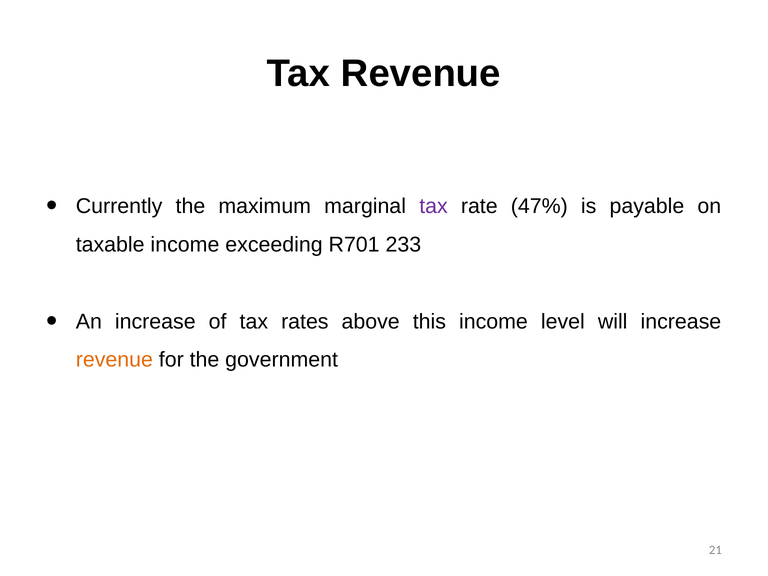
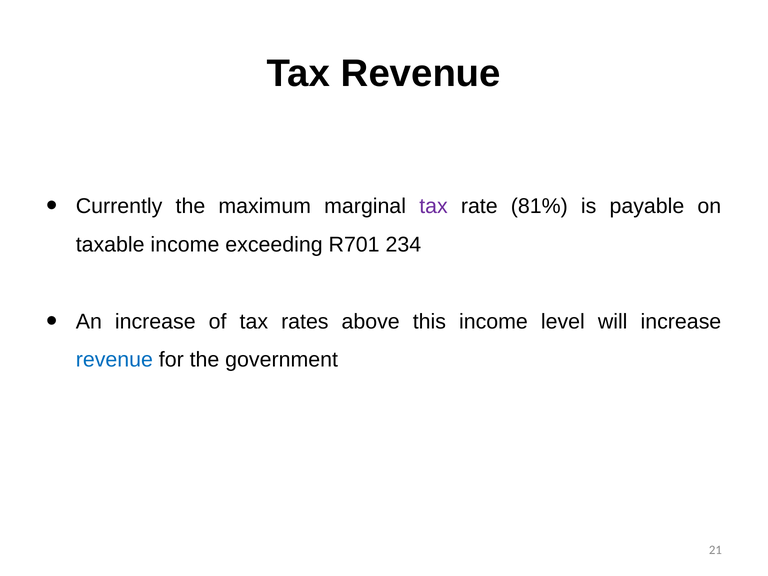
47%: 47% -> 81% (539, 206)
233: 233 -> 234 (403, 245)
revenue colour: orange -> blue (114, 360)
